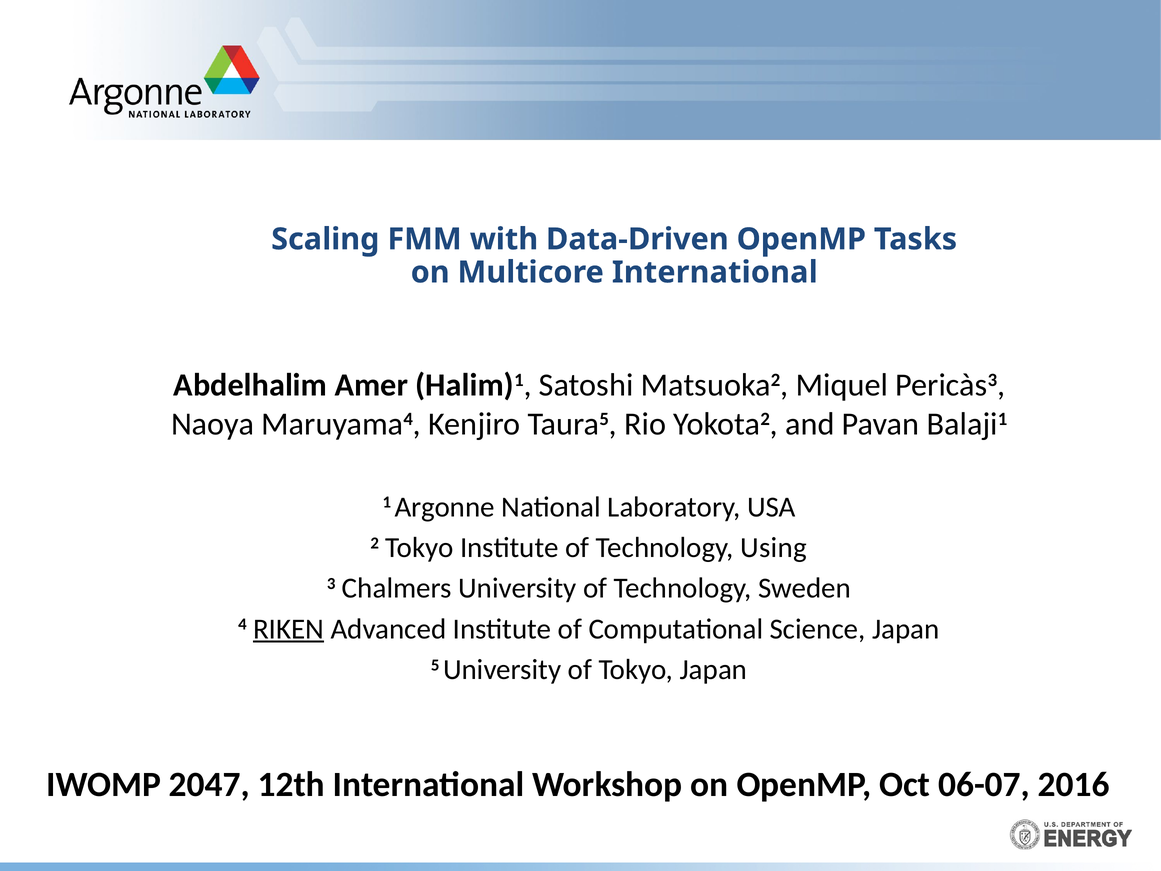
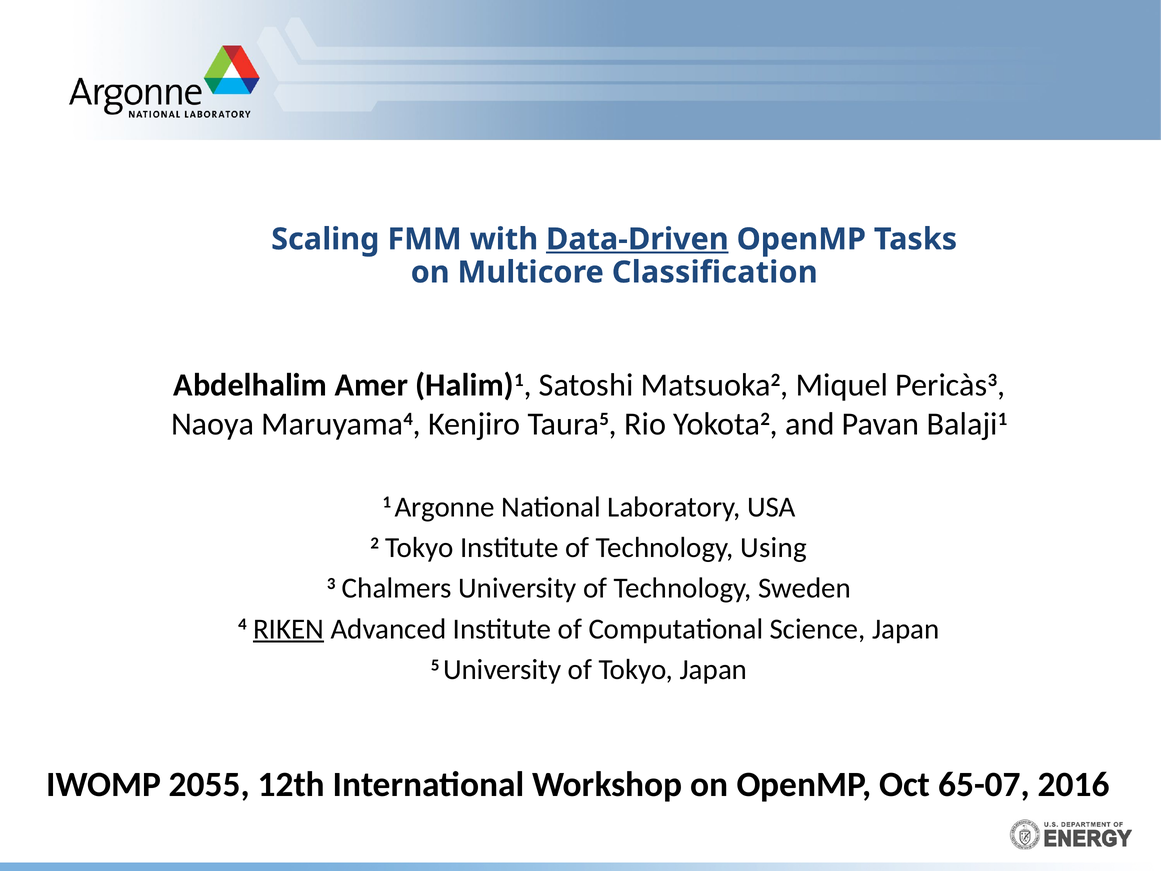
Data-Driven underline: none -> present (637, 239)
Multicore International: International -> Classification (715, 272)
2047: 2047 -> 2055 (209, 784)
06-07: 06-07 -> 65-07 (984, 784)
